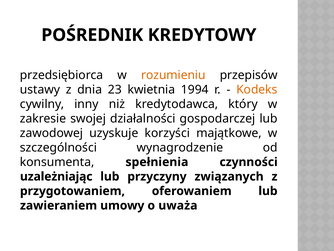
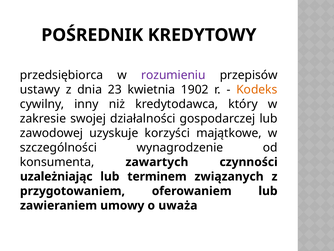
rozumieniu colour: orange -> purple (173, 75)
1994: 1994 -> 1902 (195, 89)
spełnienia: spełnienia -> zawartych (157, 162)
przyczyny: przyczyny -> terminem (157, 176)
